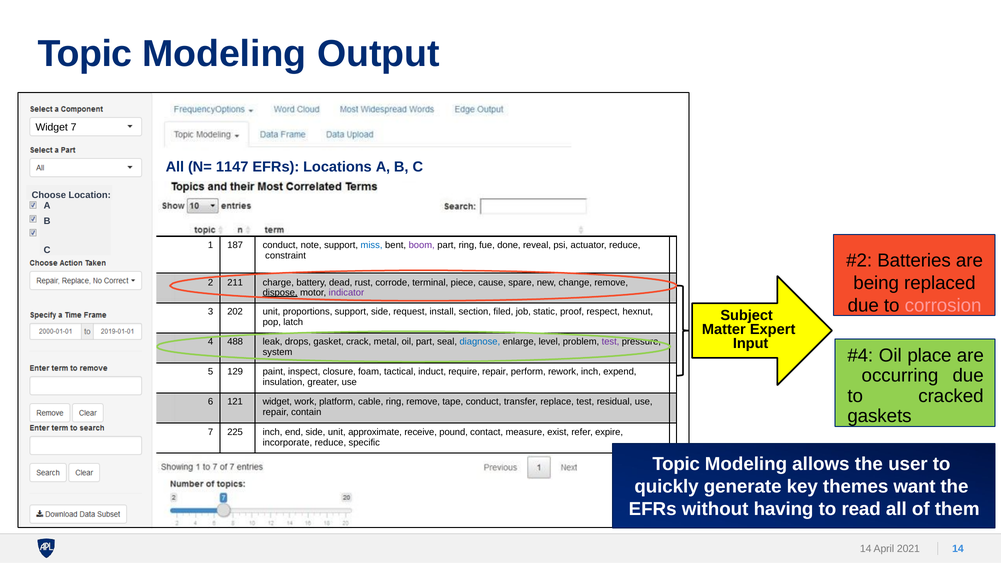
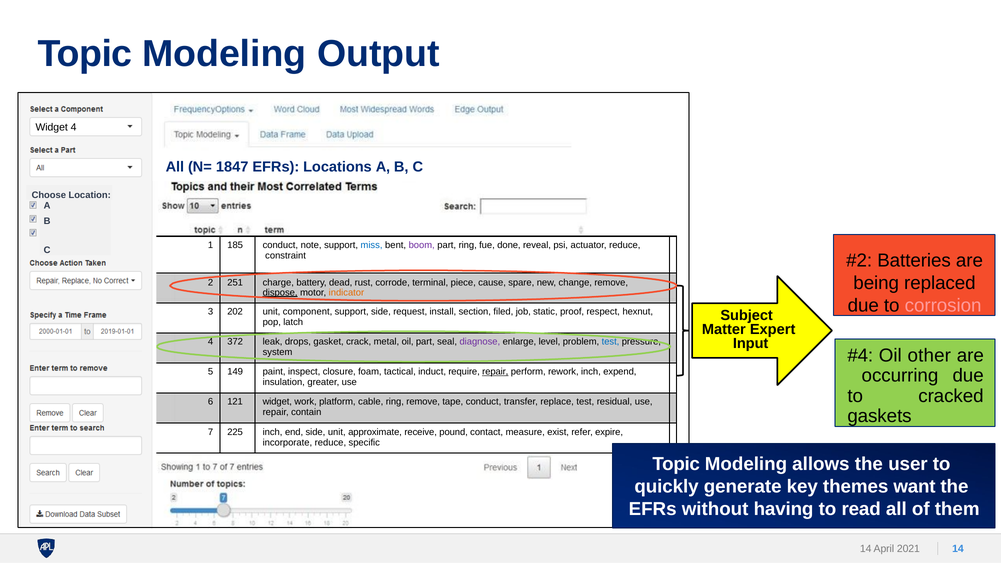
Widget 7: 7 -> 4 (74, 127)
1147: 1147 -> 1847 (232, 167)
187: 187 -> 185 (235, 245)
211: 211 -> 251 (235, 283)
indicator colour: purple -> orange (346, 292)
proportions: proportions -> component (308, 312)
488: 488 -> 372 (235, 342)
diagnose colour: blue -> purple (480, 342)
test colour: purple -> blue (611, 342)
place: place -> other (929, 355)
129: 129 -> 149 (235, 372)
repair underline: none -> present (495, 372)
